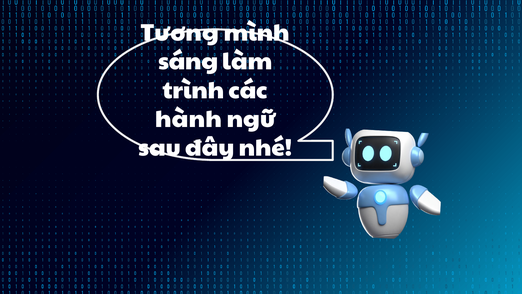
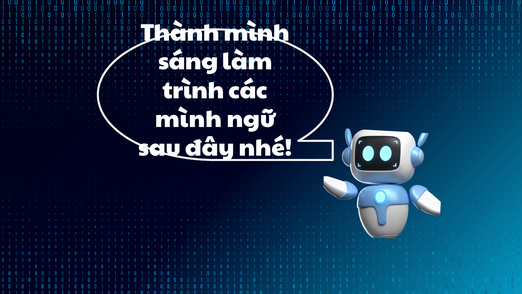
Tương: Tương -> Thành (180, 33)
hành: hành -> mình (188, 119)
